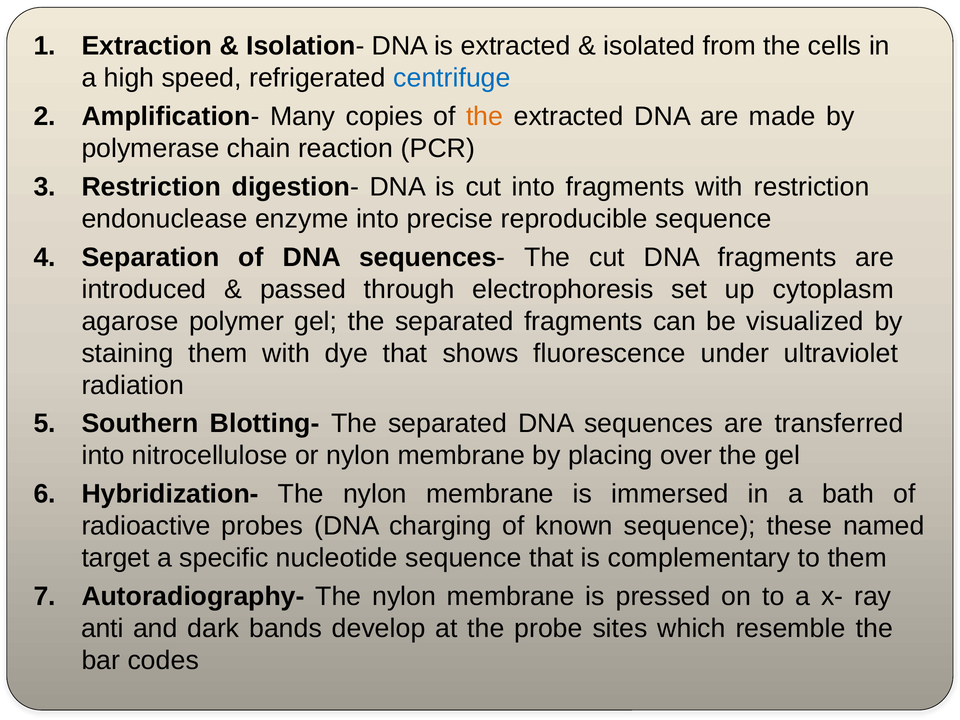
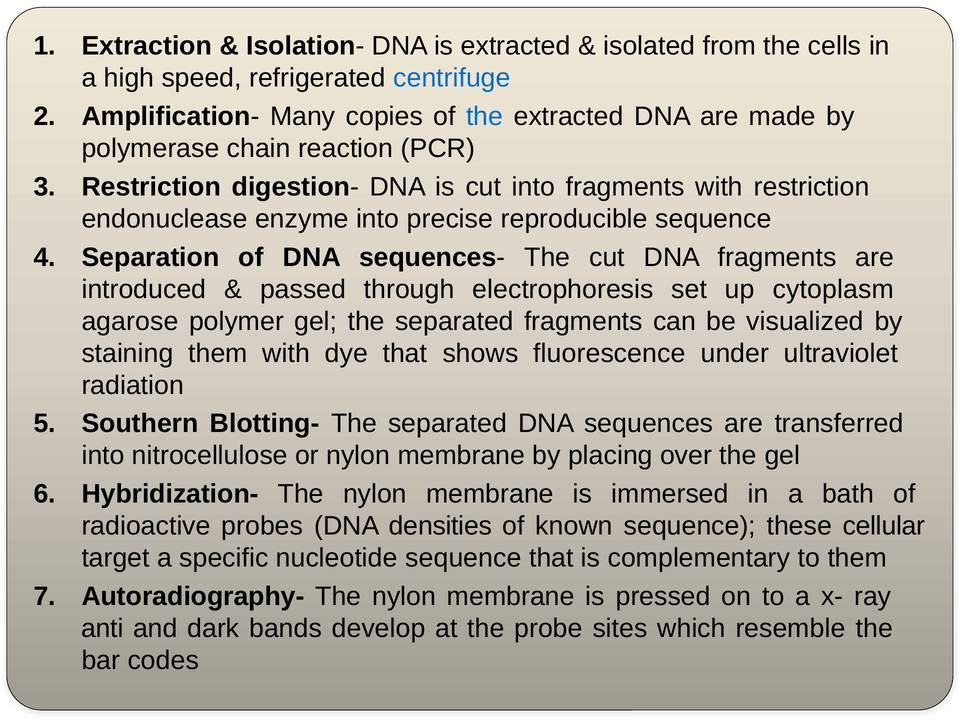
the colour: orange -> blue (485, 116)
charging: charging -> densities (440, 526)
named: named -> cellular (884, 526)
